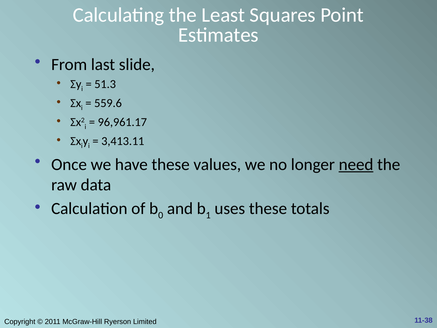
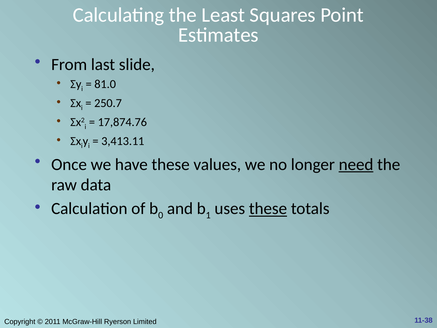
51.3: 51.3 -> 81.0 (105, 84)
559.6: 559.6 -> 250.7 (108, 103)
96,961.17: 96,961.17 -> 17,874.76 (122, 122)
these underline: none -> present (268, 209)
